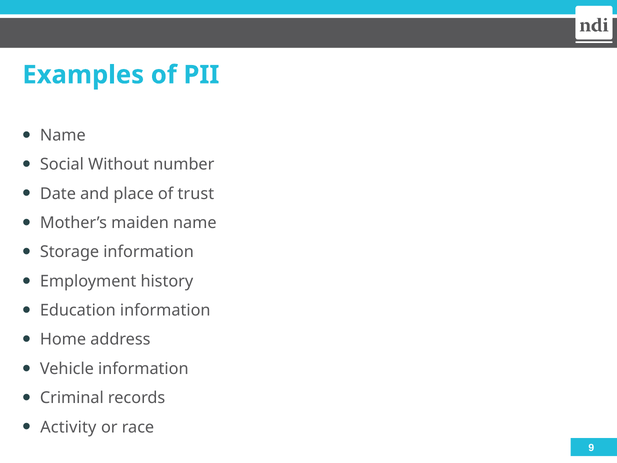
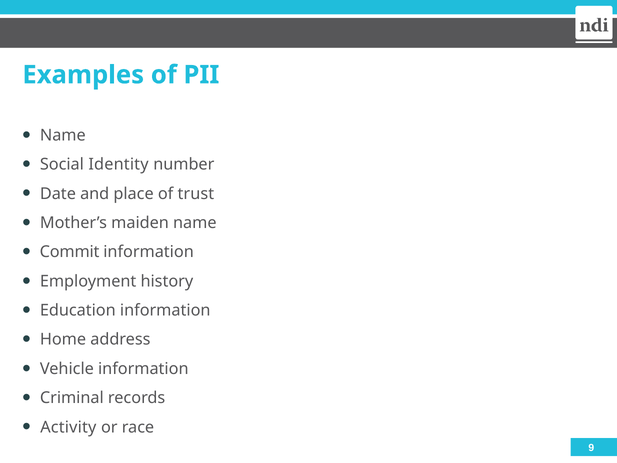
Without: Without -> Identity (119, 164)
Storage: Storage -> Commit (70, 252)
